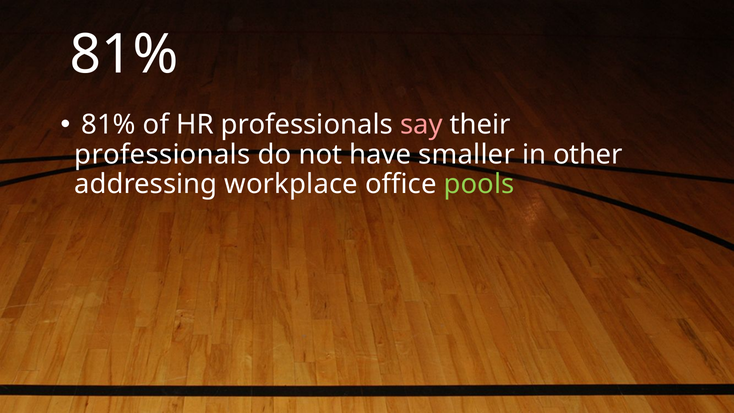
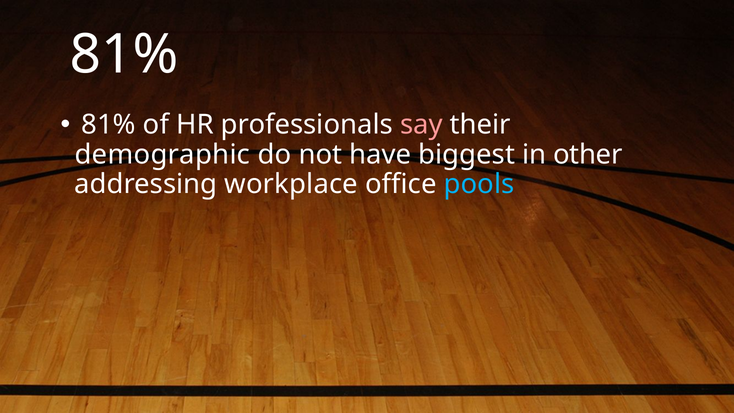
professionals: professionals -> demographic (162, 154)
smaller: smaller -> biggest (467, 154)
pools colour: light green -> light blue (479, 184)
